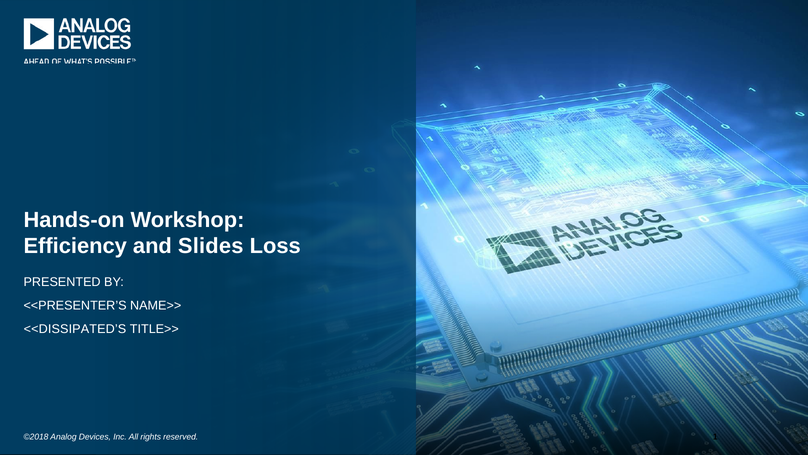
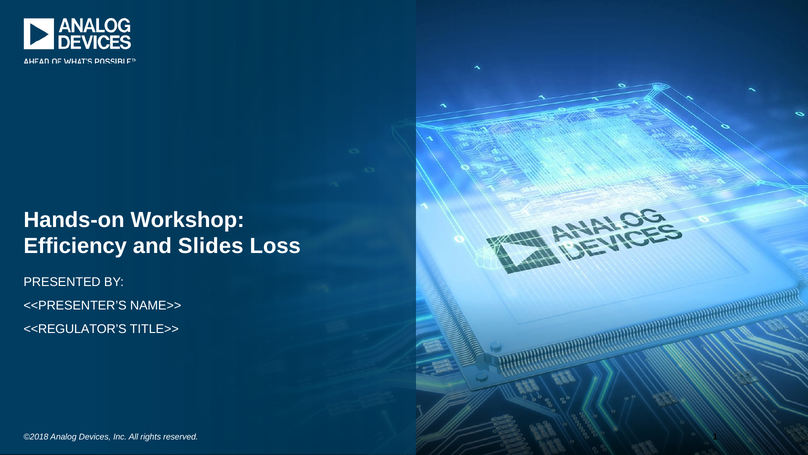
<<DISSIPATED’S: <<DISSIPATED’S -> <<REGULATOR’S (75, 329)
